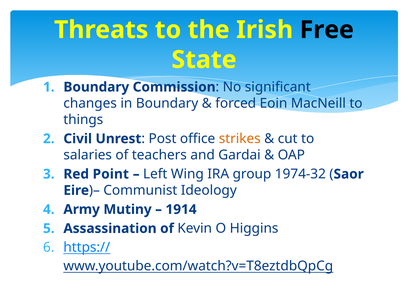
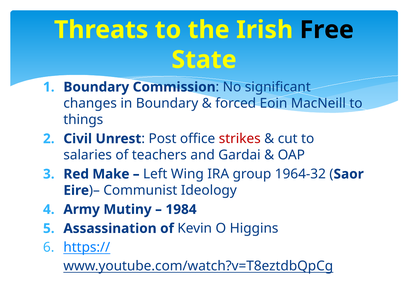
strikes colour: orange -> red (240, 139)
Point: Point -> Make (111, 174)
1974-32: 1974-32 -> 1964-32 (300, 174)
1914: 1914 -> 1984 (181, 209)
